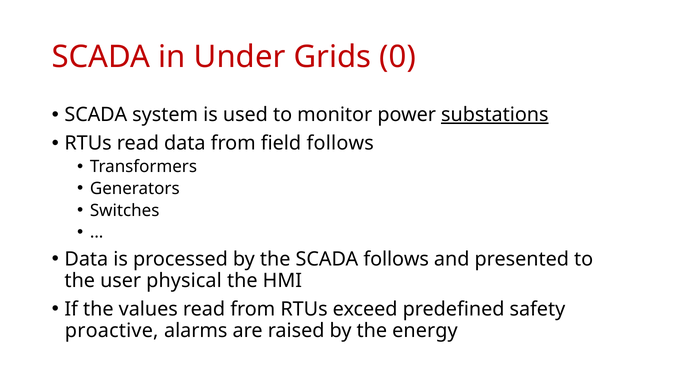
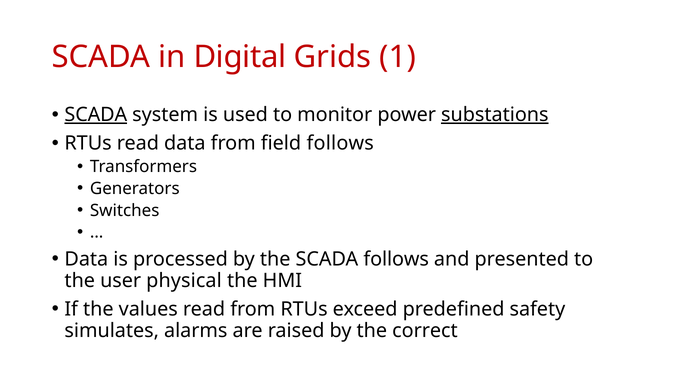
Under: Under -> Digital (240, 57)
0: 0 -> 1 (398, 57)
SCADA underline: none -> present (96, 115)
proactive: proactive -> simulates (112, 330)
energy: energy -> correct (425, 330)
